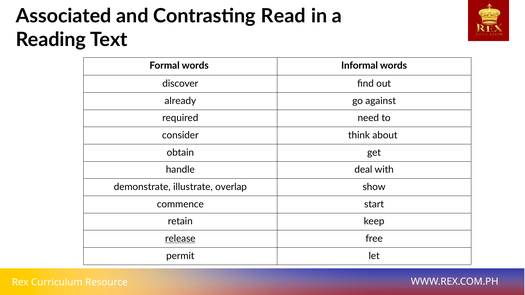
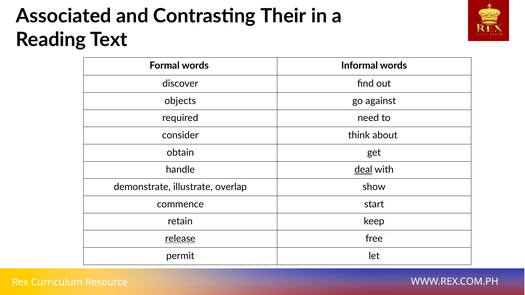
Read: Read -> Their (283, 16)
already: already -> objects (180, 101)
deal underline: none -> present (363, 170)
